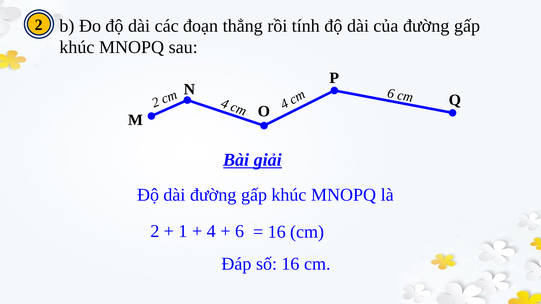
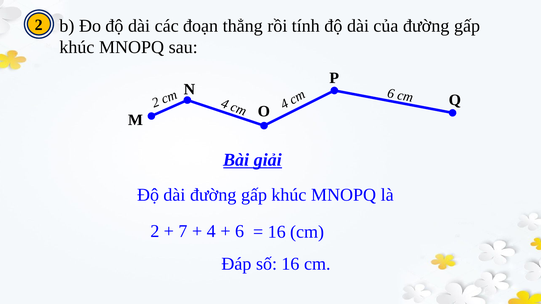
1: 1 -> 7 (183, 232)
